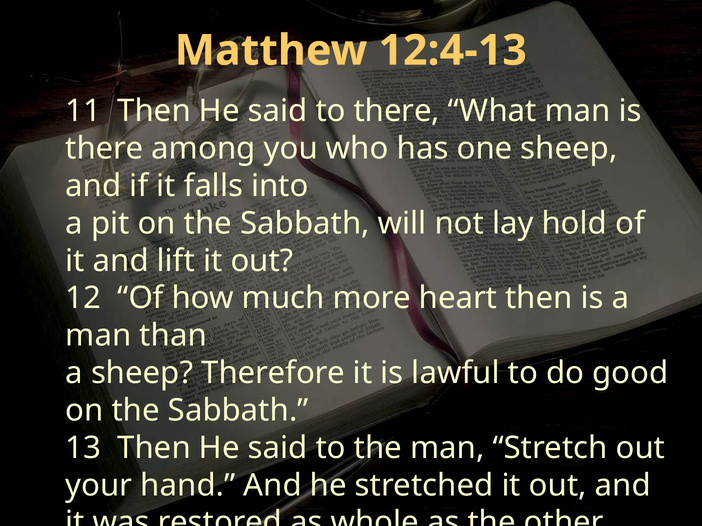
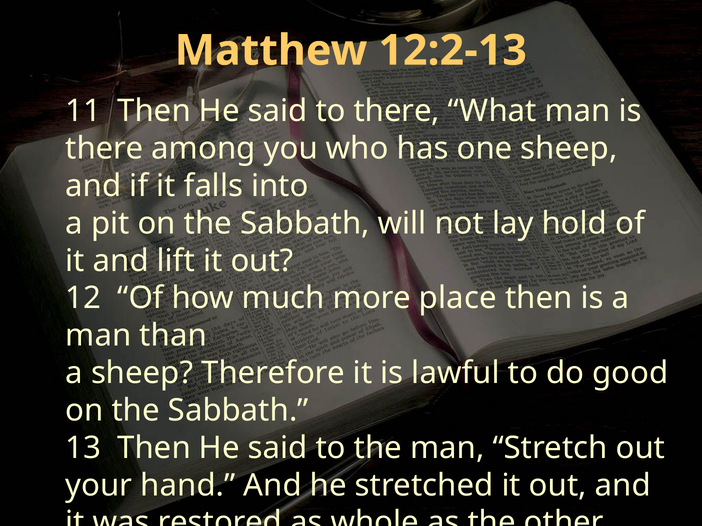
12:4-13: 12:4-13 -> 12:2-13 (453, 51)
heart: heart -> place (458, 298)
